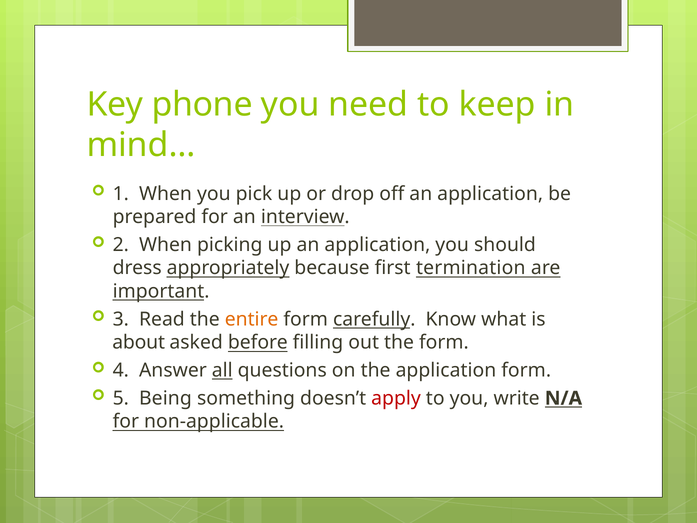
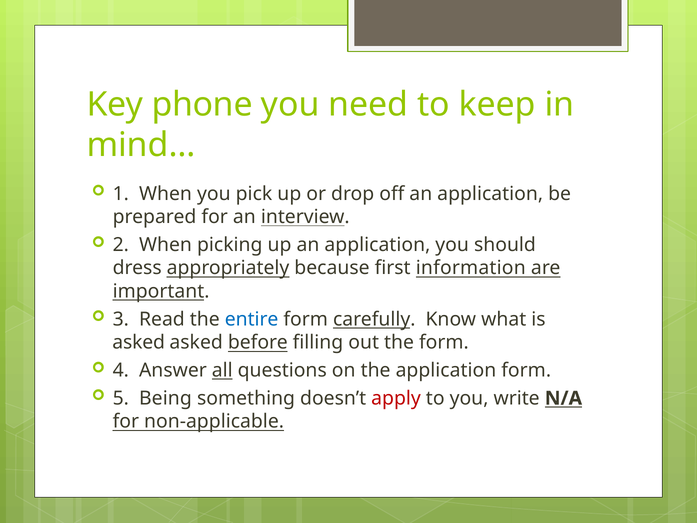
termination: termination -> information (471, 268)
entire colour: orange -> blue (252, 319)
about: about -> asked (139, 342)
